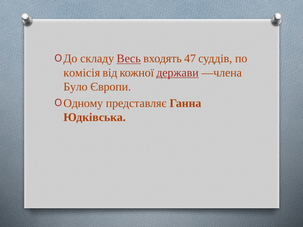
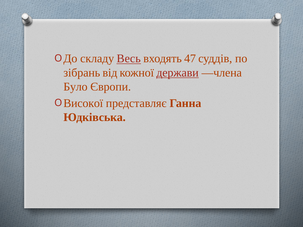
комісія: комісія -> зібрань (82, 73)
Одному: Одному -> Високої (83, 103)
